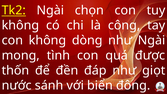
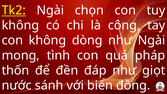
được: được -> pháp (150, 55)
